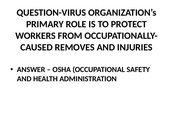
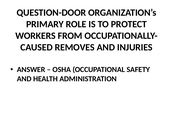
QUESTION-VIRUS: QUESTION-VIRUS -> QUESTION-DOOR (51, 13)
